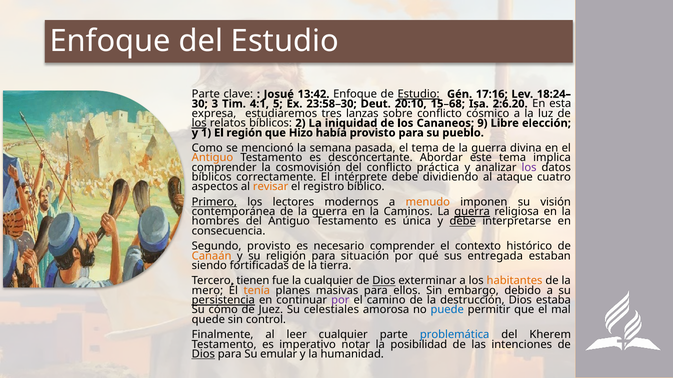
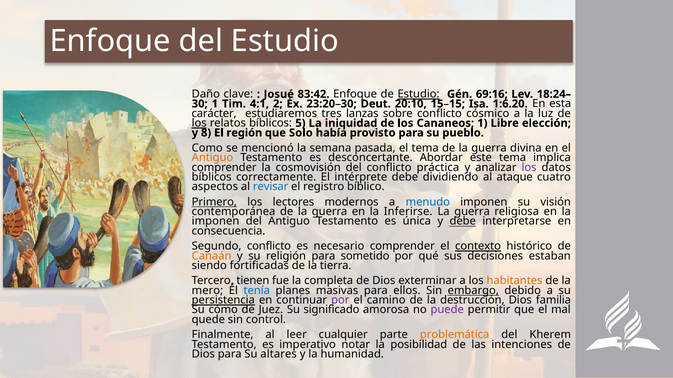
Parte: Parte -> Daño (206, 94)
13:42: 13:42 -> 83:42 (314, 94)
17:16: 17:16 -> 69:16 (492, 94)
3: 3 -> 1 (215, 104)
5: 5 -> 2 (278, 104)
23:58–30: 23:58–30 -> 23:20–30 (332, 104)
15–68: 15–68 -> 15–15 (448, 104)
2:6.20: 2:6.20 -> 1:6.20 (510, 104)
expresa: expresa -> carácter (214, 114)
2: 2 -> 5 (300, 123)
Cananeos 9: 9 -> 1 (482, 123)
1: 1 -> 8 (206, 133)
Hizo: Hizo -> Solo (301, 133)
revisar colour: orange -> blue (271, 187)
menudo colour: orange -> blue (428, 202)
Caminos: Caminos -> Inferirse (408, 212)
guerra underline: present -> none (472, 212)
hombres: hombres -> imponen (216, 222)
Segundo provisto: provisto -> conflicto (269, 247)
contexto underline: none -> present (478, 247)
situación: situación -> sometido (365, 256)
entregada: entregada -> decisiones (495, 256)
la cualquier: cualquier -> completa (329, 281)
Dios underline: present -> none (384, 281)
tenía colour: orange -> blue (257, 291)
embargo underline: none -> present (473, 291)
estaba: estaba -> familia (553, 301)
celestiales: celestiales -> significado (332, 310)
puede colour: blue -> purple (447, 310)
problemática colour: blue -> orange (455, 335)
Dios underline: present -> none (203, 355)
emular: emular -> altares (279, 355)
